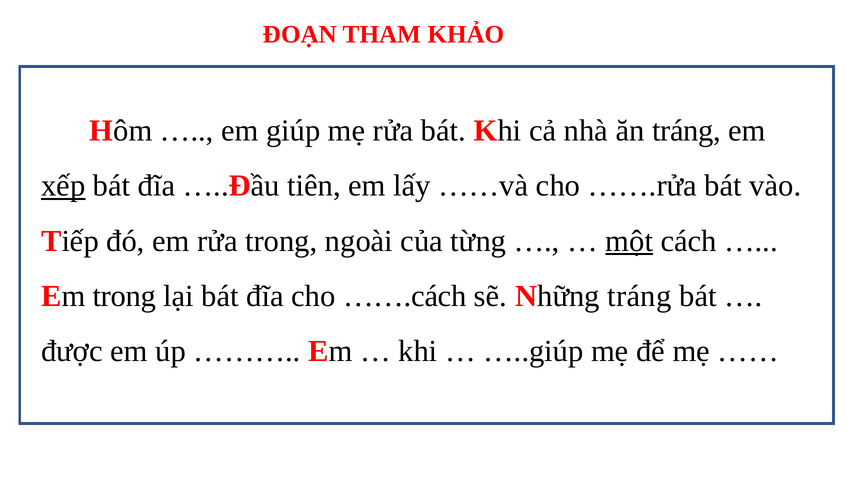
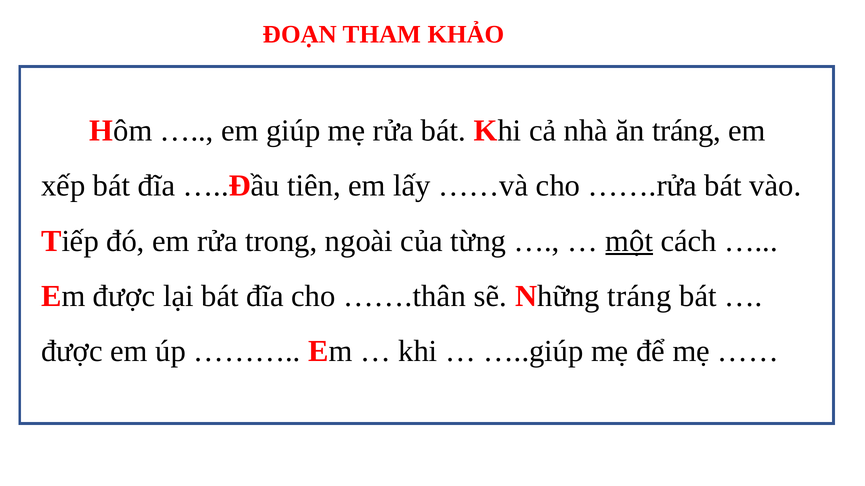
xếp underline: present -> none (63, 186)
Em trong: trong -> được (124, 296)
…….cách: …….cách -> …….thân (405, 296)
